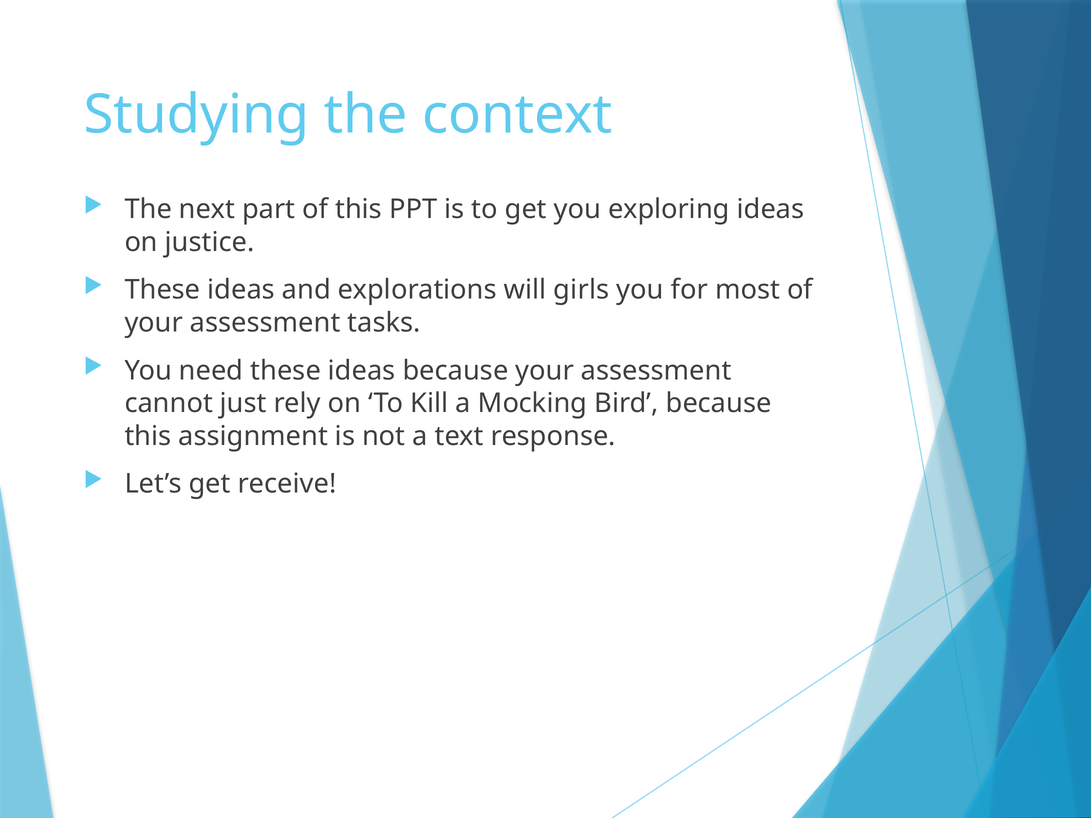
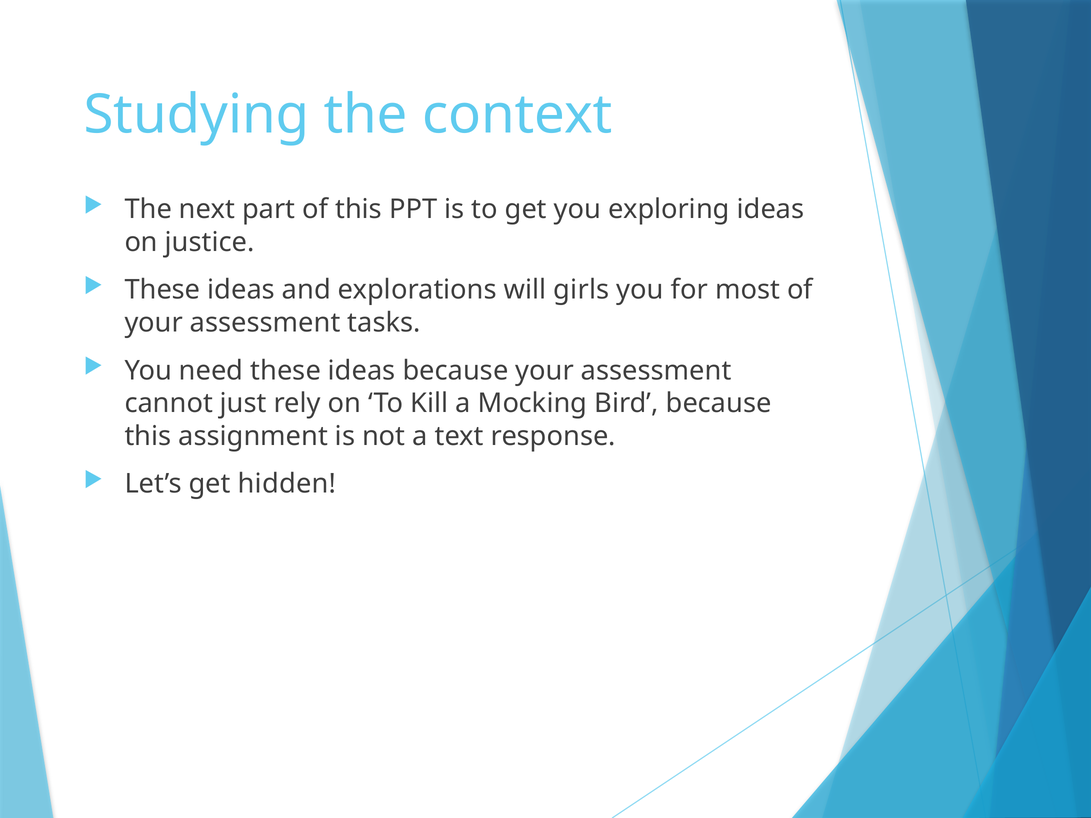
receive: receive -> hidden (287, 484)
